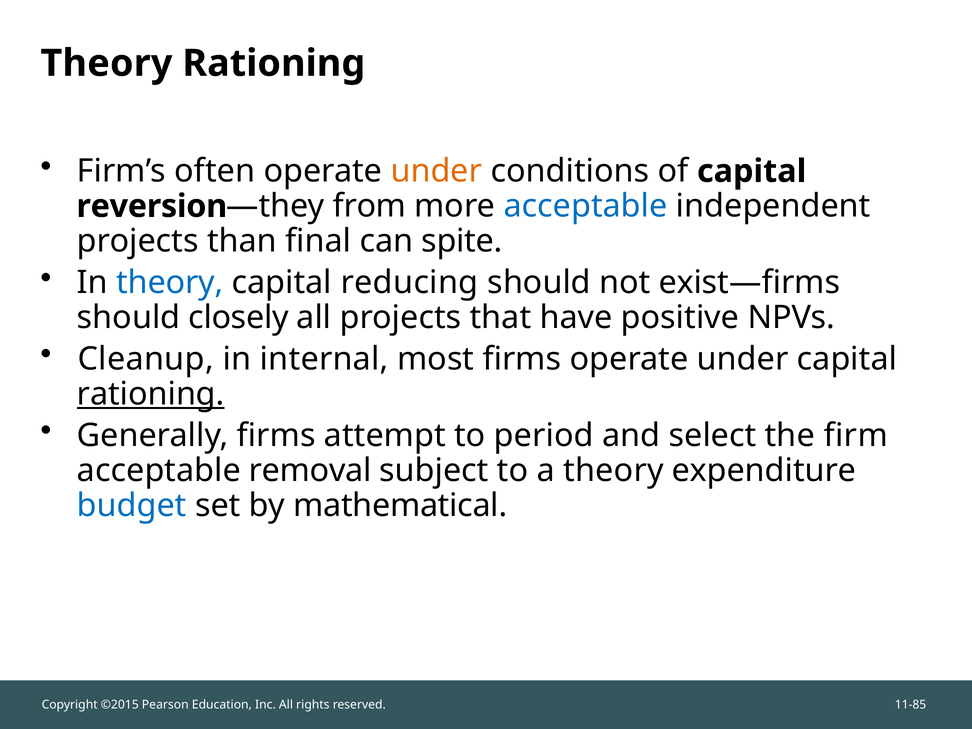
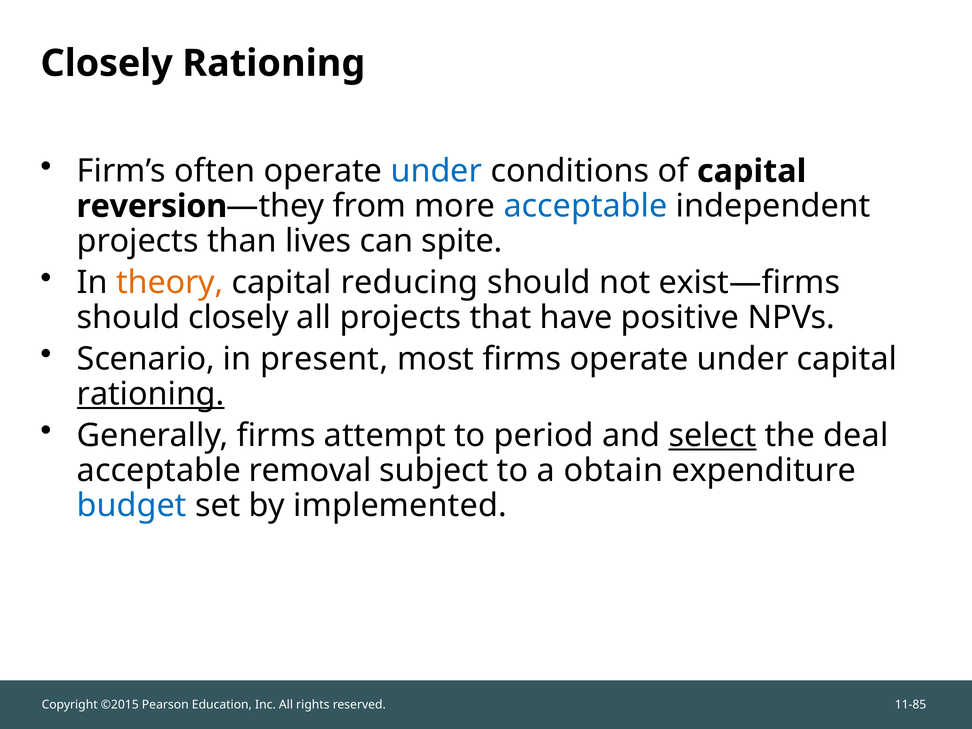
Theory: Theory -> Closely (107, 63)
under colour: orange -> blue (436, 171)
final: final -> lives (318, 241)
theory colour: blue -> orange (170, 283)
Cleanup: Cleanup -> Scenario (146, 359)
internal: internal -> present (324, 359)
select underline: none -> present (713, 435)
firm: firm -> deal (856, 435)
a theory: theory -> obtain (613, 470)
mathematical: mathematical -> implemented (400, 505)
